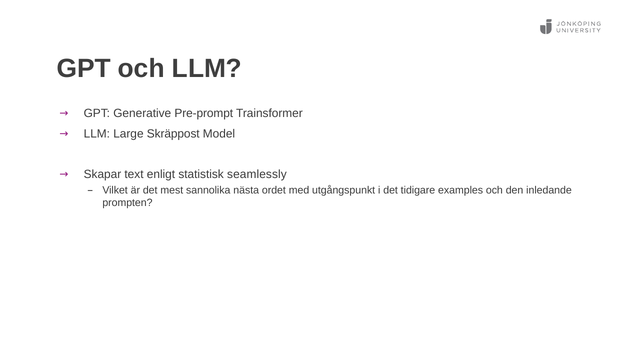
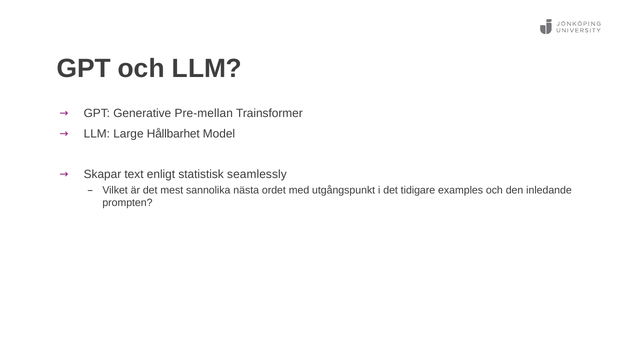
Pre-prompt: Pre-prompt -> Pre-mellan (204, 113)
Skräppost: Skräppost -> Hållbarhet (173, 134)
